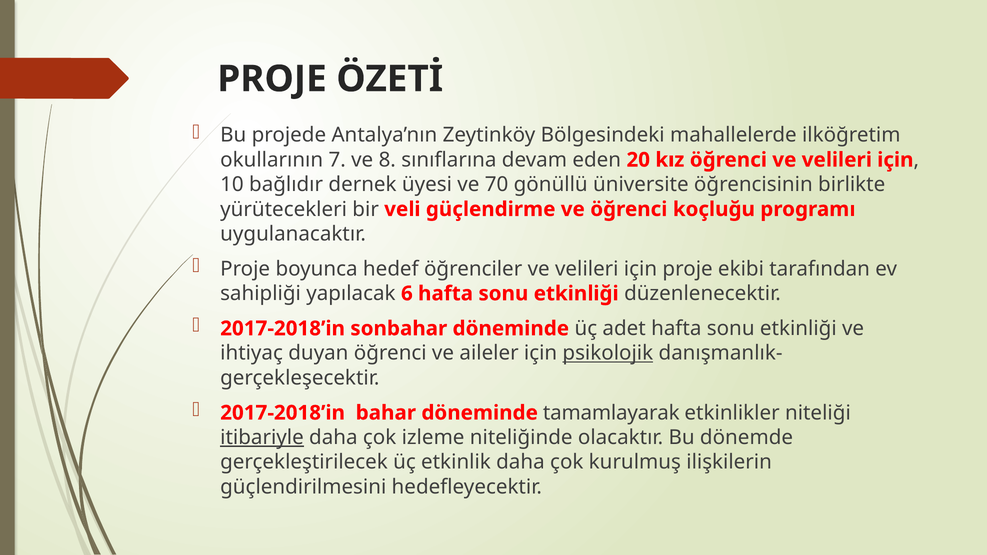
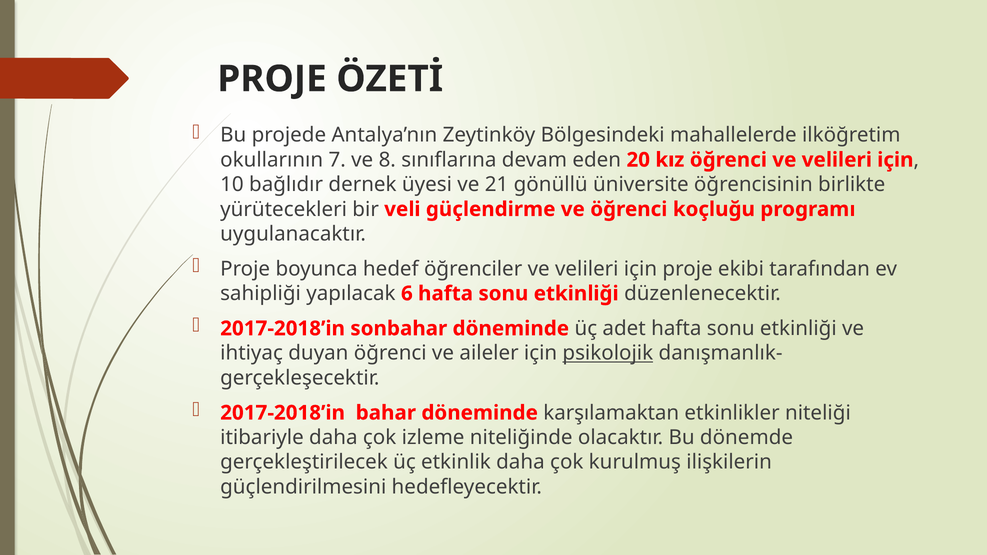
70: 70 -> 21 (497, 185)
tamamlayarak: tamamlayarak -> karşılamaktan (611, 413)
itibariyle underline: present -> none (262, 438)
